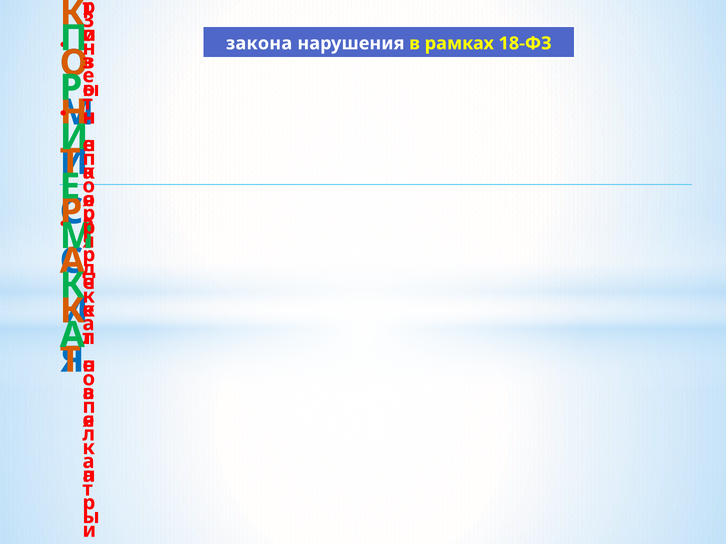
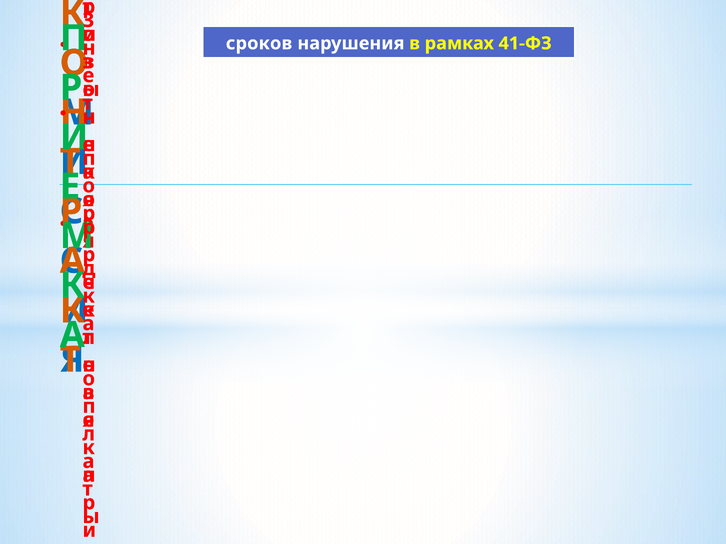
закона: закона -> сроков (259, 43)
18-ФЗ: 18-ФЗ -> 41-ФЗ (525, 43)
